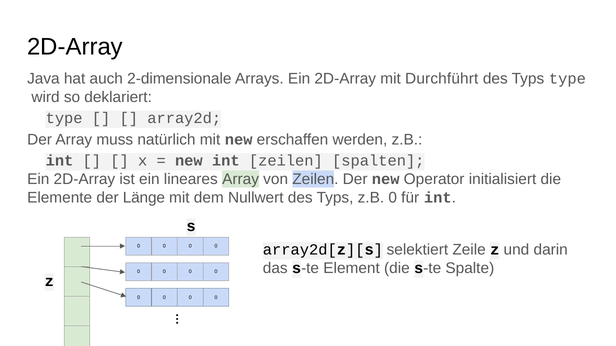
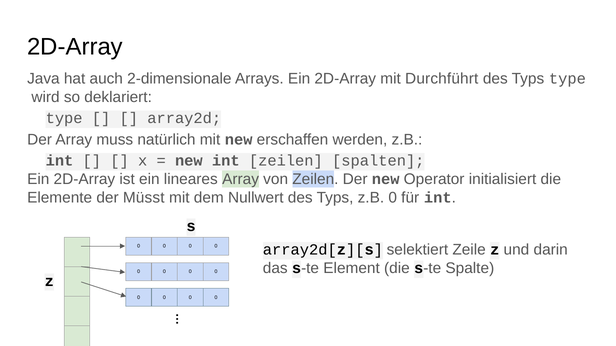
Länge: Länge -> Müsst (144, 198)
